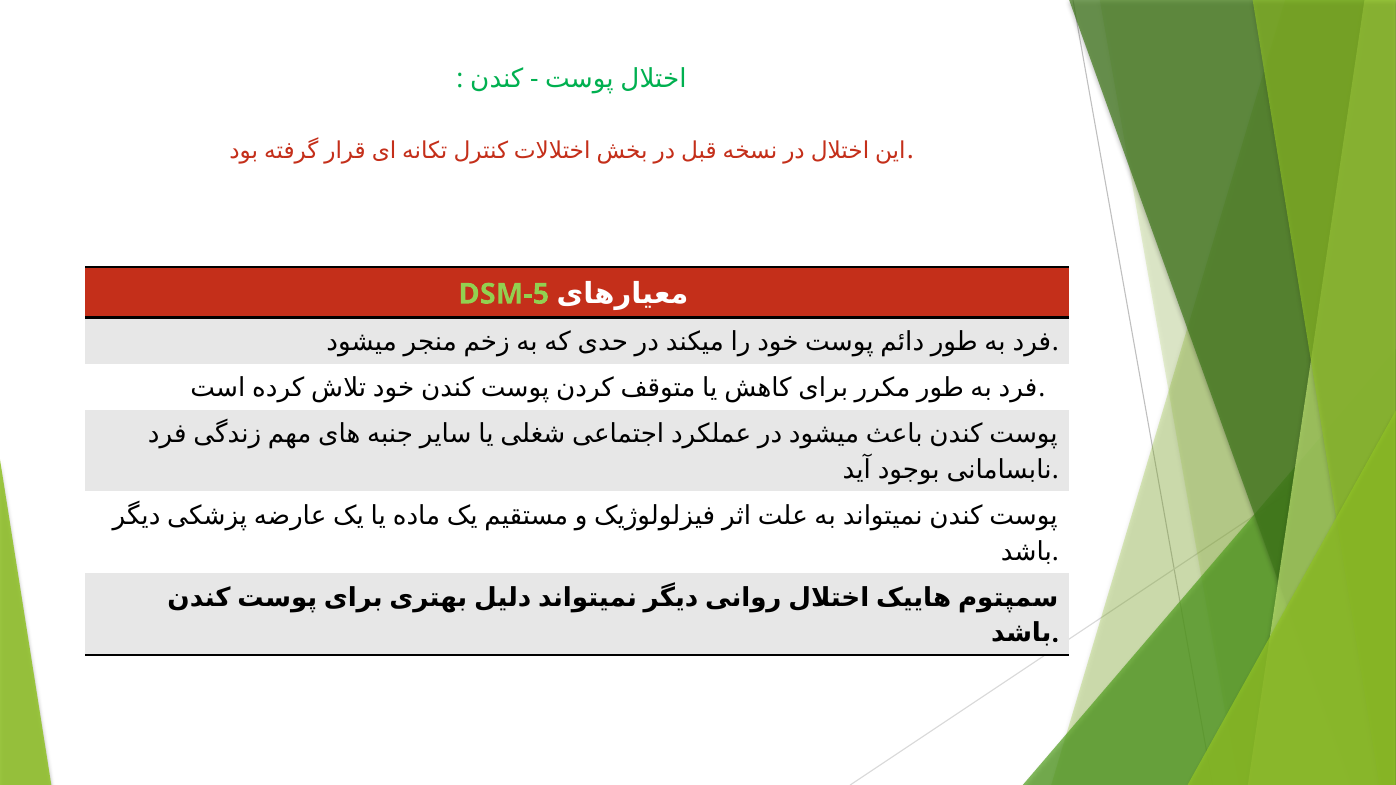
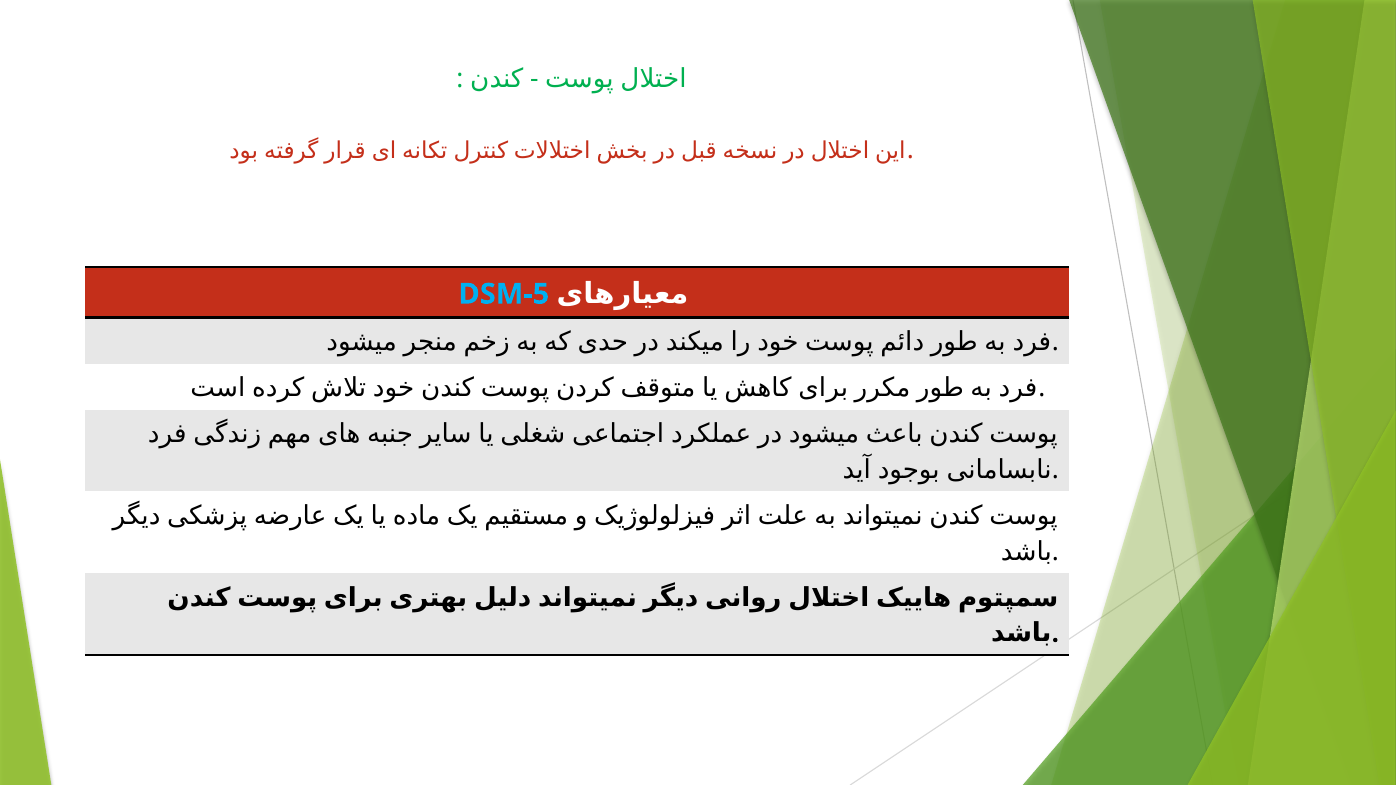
DSM-5 colour: light green -> light blue (504, 294)
